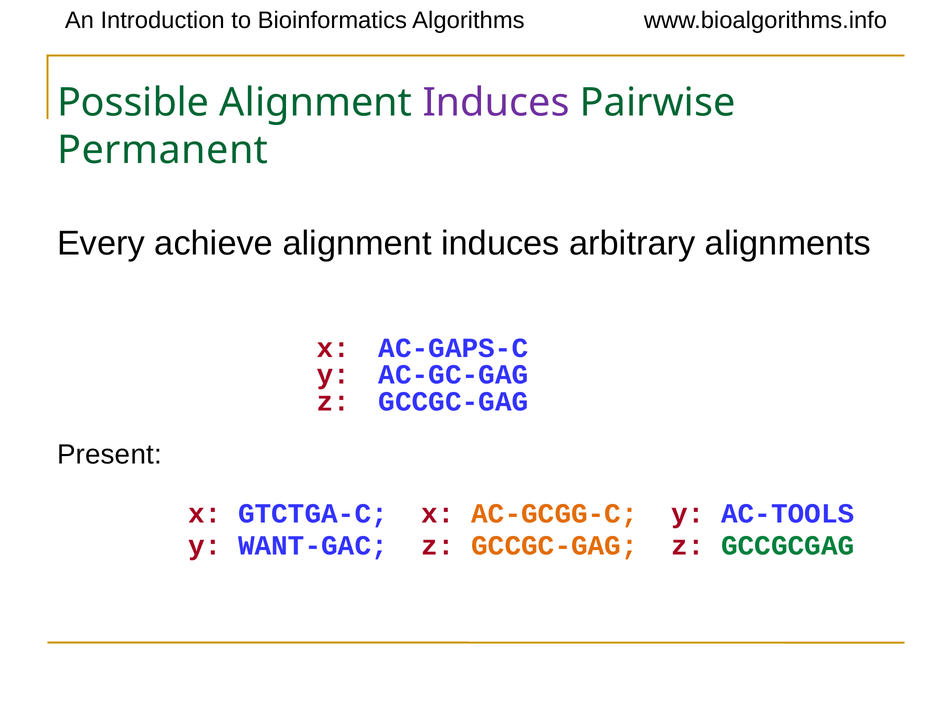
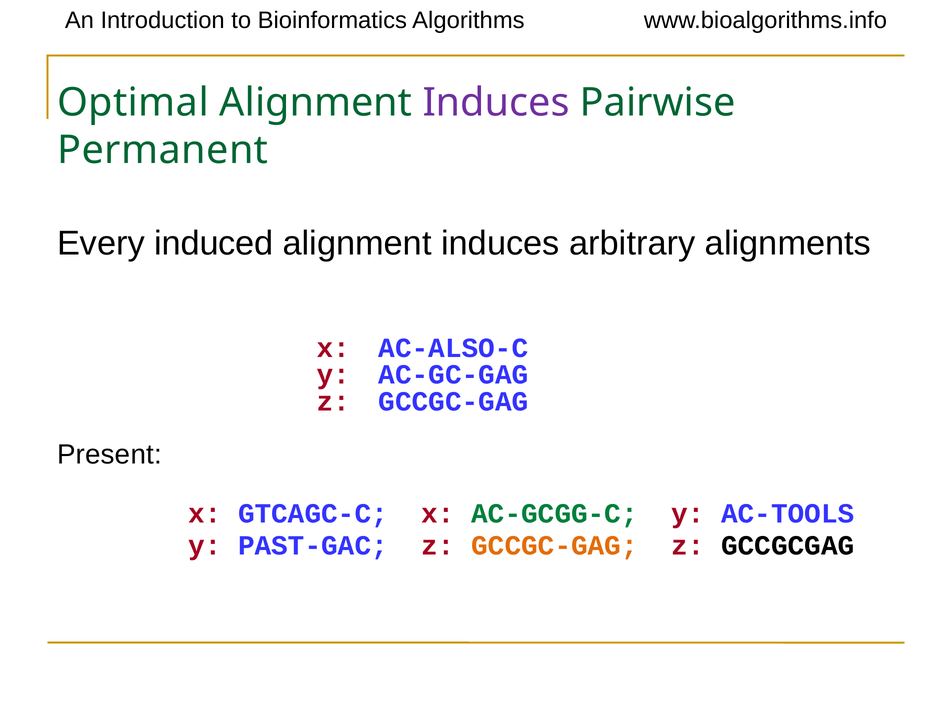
Possible: Possible -> Optimal (133, 103)
achieve: achieve -> induced (214, 244)
AC-GAPS-C: AC-GAPS-C -> AC-ALSO-C (453, 348)
GTCTGA-C: GTCTGA-C -> GTCAGC-C (313, 514)
AC-GCGG-C colour: orange -> green (555, 514)
WANT-GAC: WANT-GAC -> PAST-GAC (313, 546)
GCCGCGAG colour: green -> black (788, 546)
